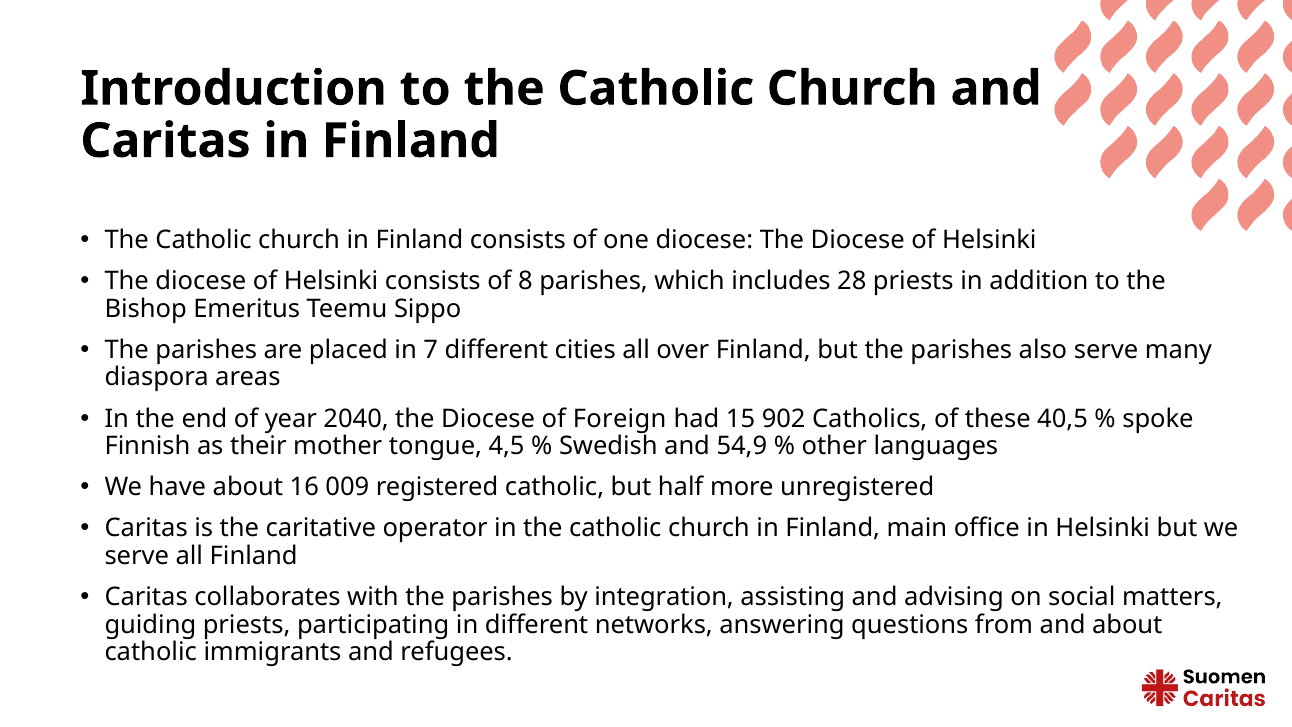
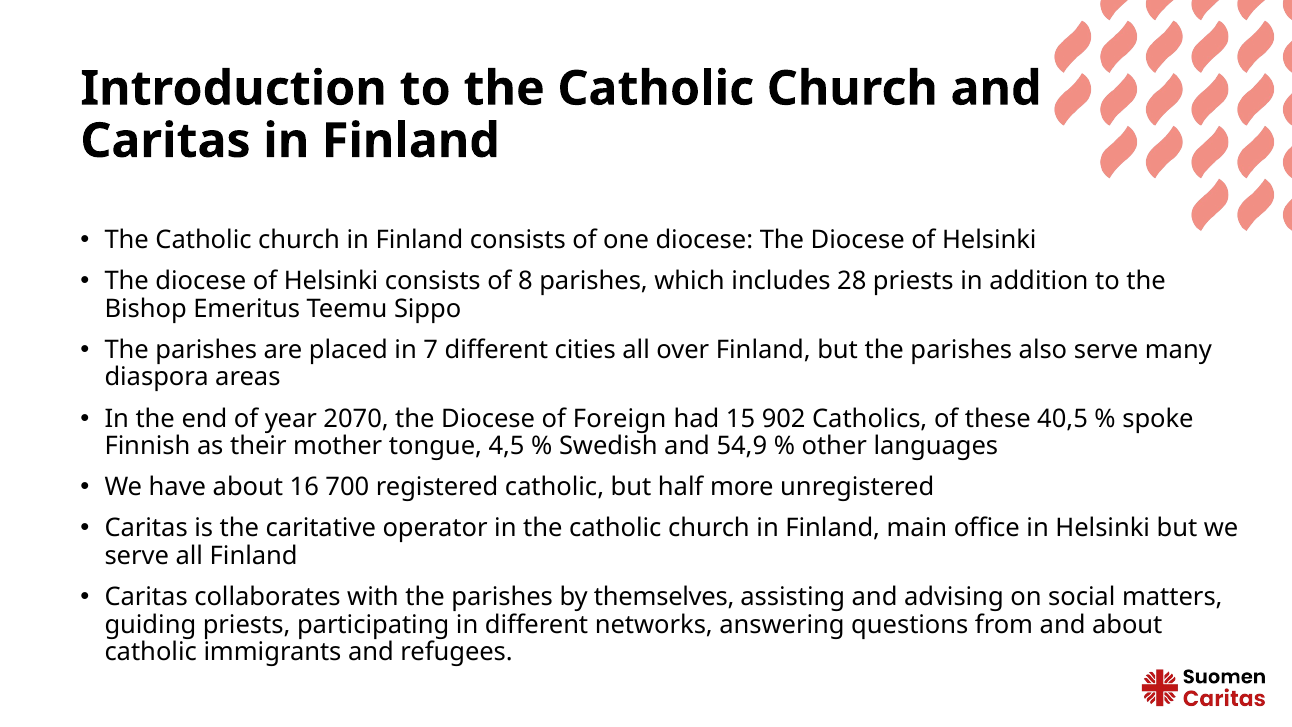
2040: 2040 -> 2070 (356, 418)
009: 009 -> 700 (347, 487)
integration: integration -> themselves (664, 597)
